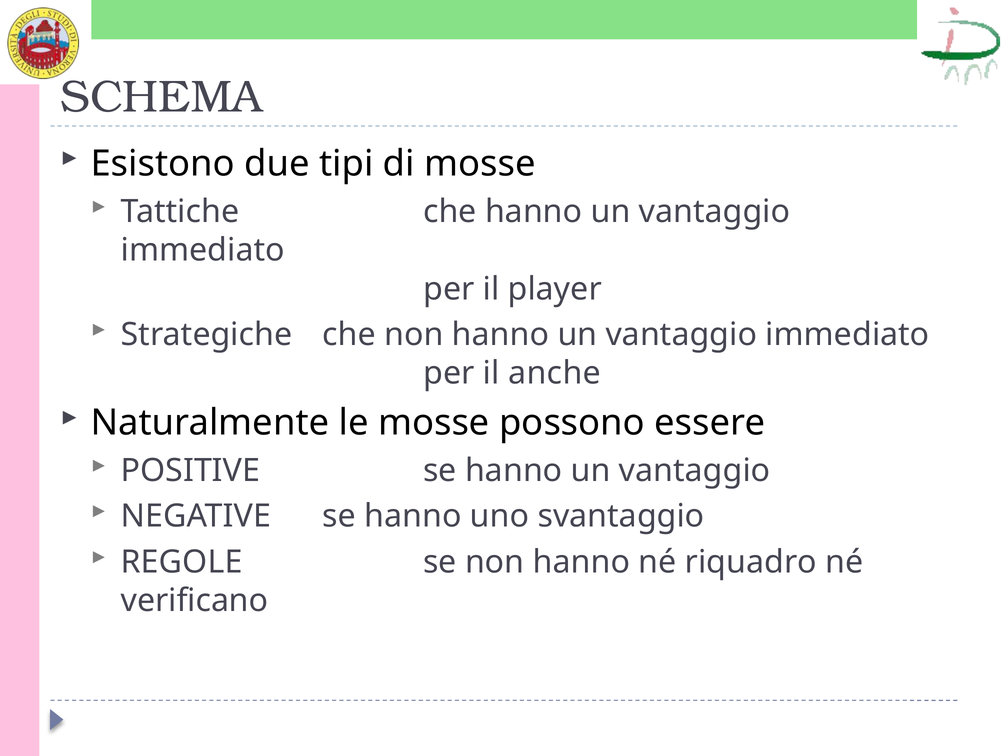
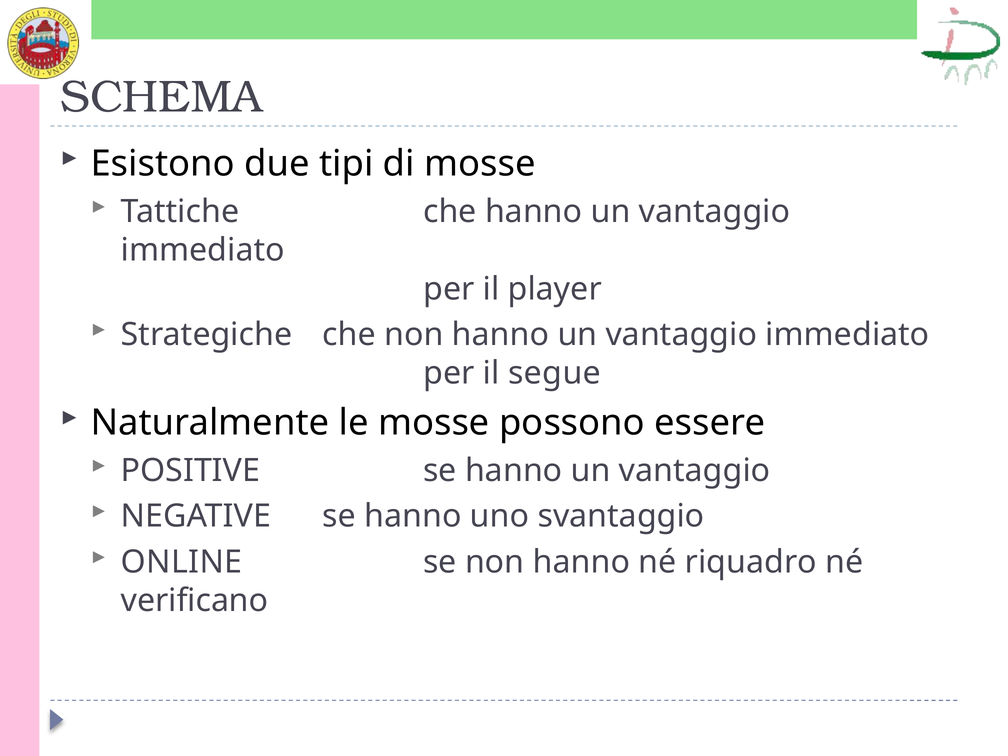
anche: anche -> segue (555, 373)
REGOLE: REGOLE -> ONLINE (182, 562)
